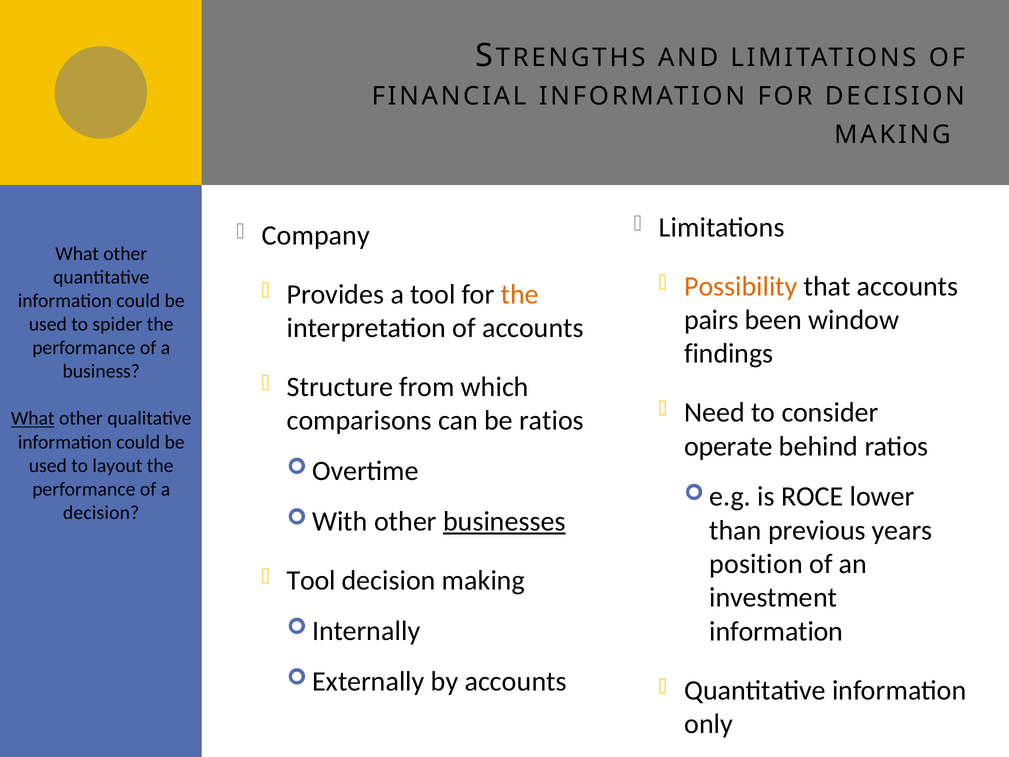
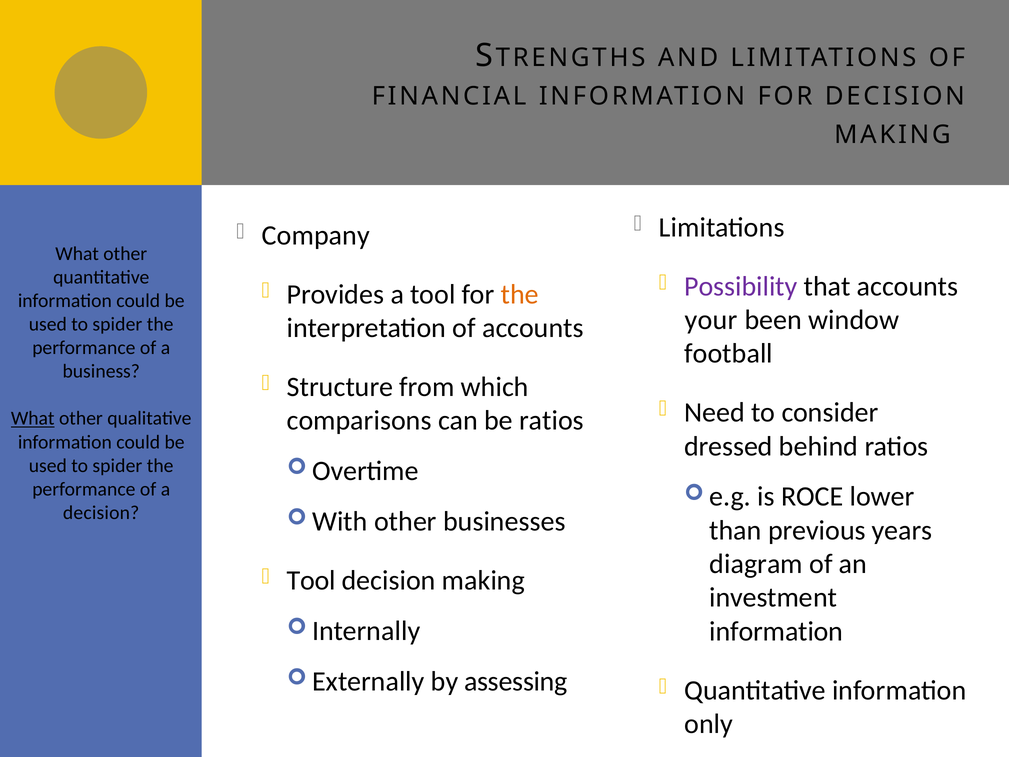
Possibility colour: orange -> purple (741, 286)
pairs: pairs -> your (711, 320)
findings: findings -> football (729, 354)
operate: operate -> dressed (728, 446)
layout: layout -> spider (117, 465)
businesses underline: present -> none (504, 521)
position: position -> diagram (756, 564)
by accounts: accounts -> assessing (516, 681)
